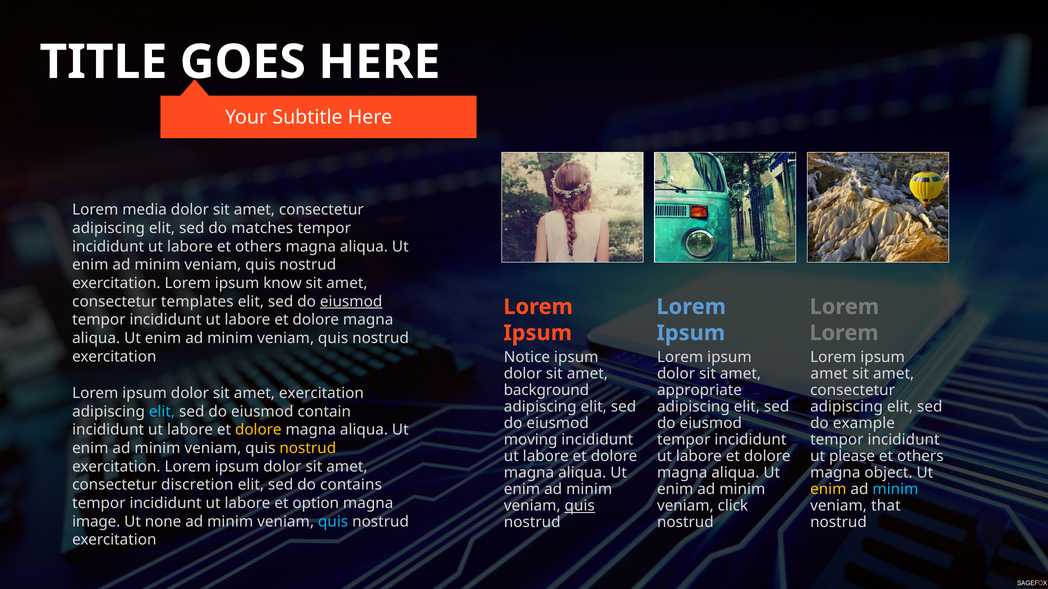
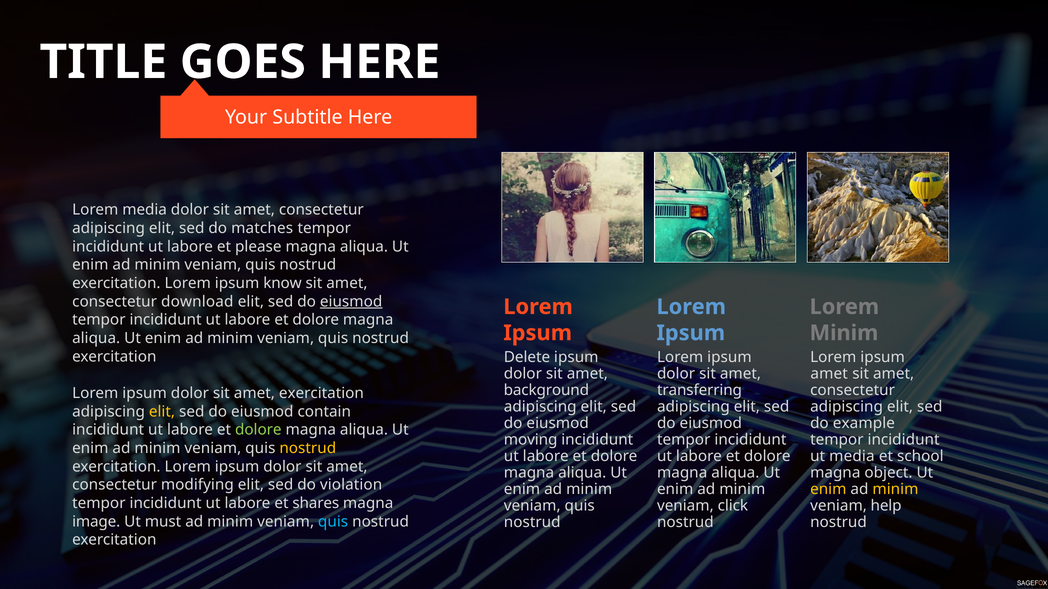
labore et others: others -> please (258, 247)
templates: templates -> download (197, 302)
Lorem: Lorem -> Minim (844, 333)
Notice: Notice -> Delete (527, 358)
appropriate: appropriate -> transferring (700, 391)
elit colour: light blue -> yellow (162, 412)
dolore colour: yellow -> light green (258, 430)
ut please: please -> media (852, 457)
others: others -> school (920, 457)
discretion: discretion -> modifying (197, 485)
contains: contains -> violation (351, 485)
minim colour: light blue -> yellow (895, 490)
option: option -> shares (316, 504)
quis underline: present -> none (580, 506)
that: that -> help (886, 506)
none: none -> must (163, 522)
